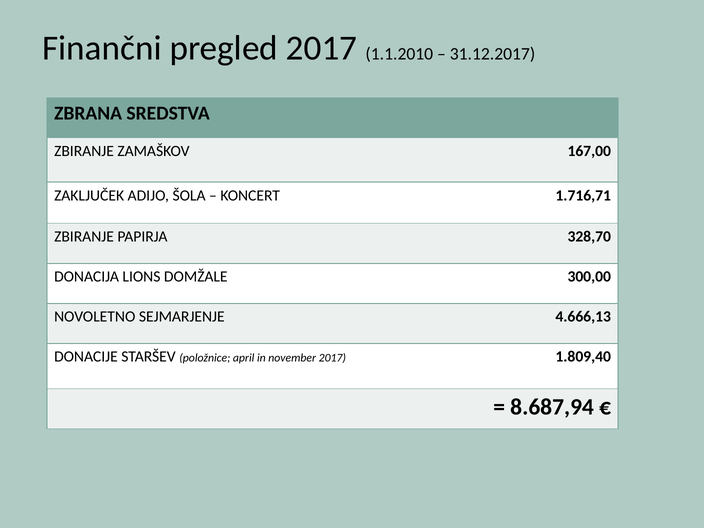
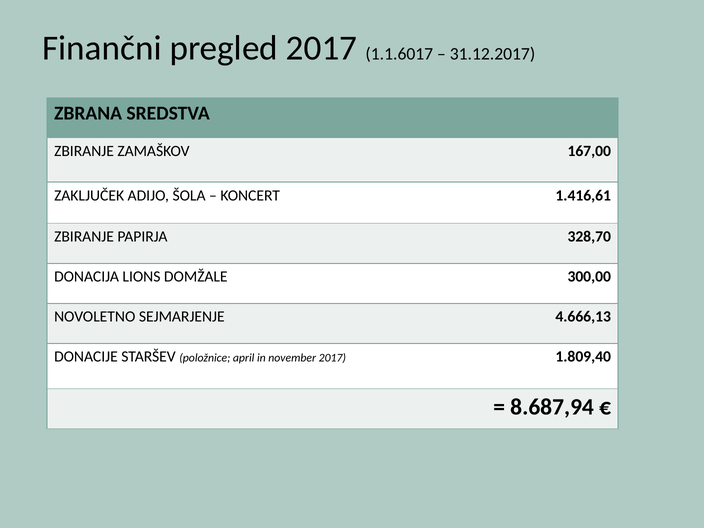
1.1.2010: 1.1.2010 -> 1.1.6017 (399, 54)
1.716,71: 1.716,71 -> 1.416,61 (583, 195)
